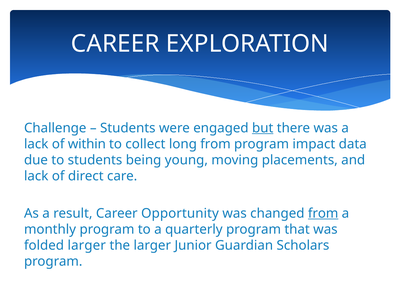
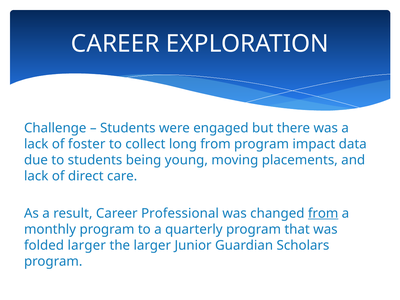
but underline: present -> none (263, 128)
within: within -> foster (87, 144)
Opportunity: Opportunity -> Professional (180, 213)
